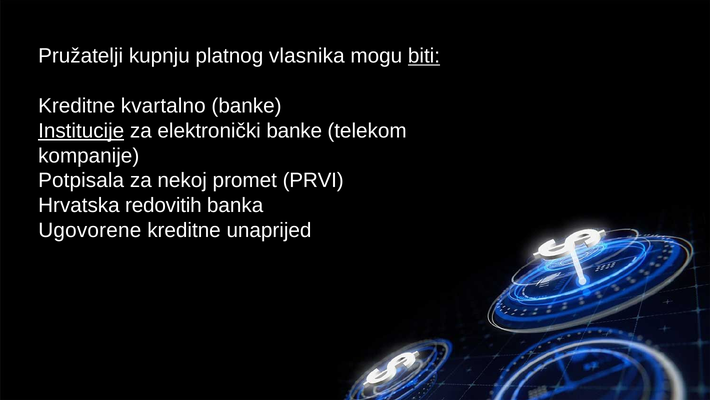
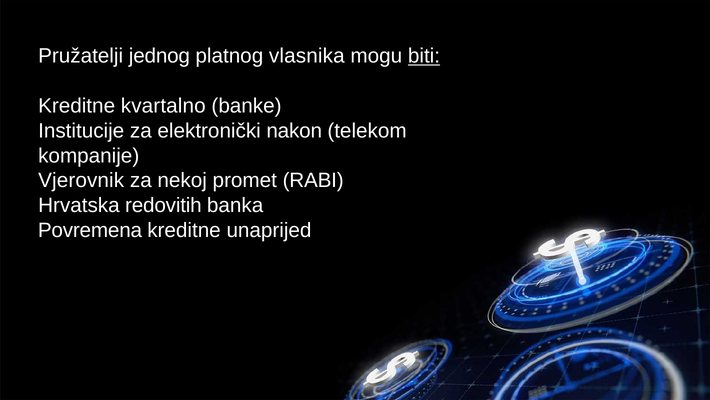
kupnju: kupnju -> jednog (159, 56)
Institucije underline: present -> none (81, 131)
elektronički banke: banke -> nakon (294, 131)
Potpisala: Potpisala -> Vjerovnik (81, 180)
PRVI: PRVI -> RABI (313, 180)
Ugovorene: Ugovorene -> Povremena (90, 230)
